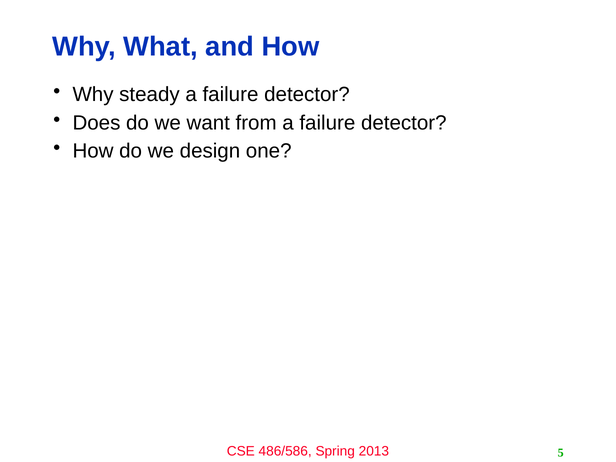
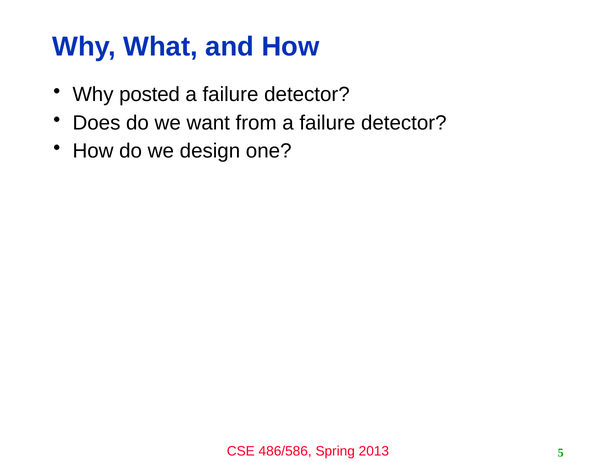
steady: steady -> posted (150, 94)
